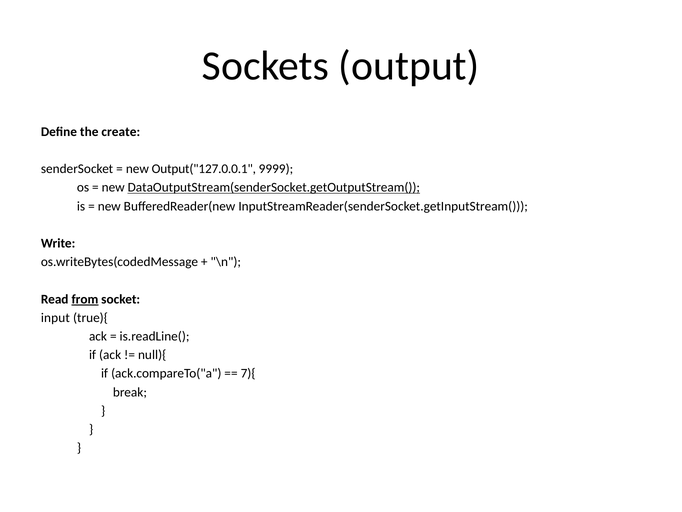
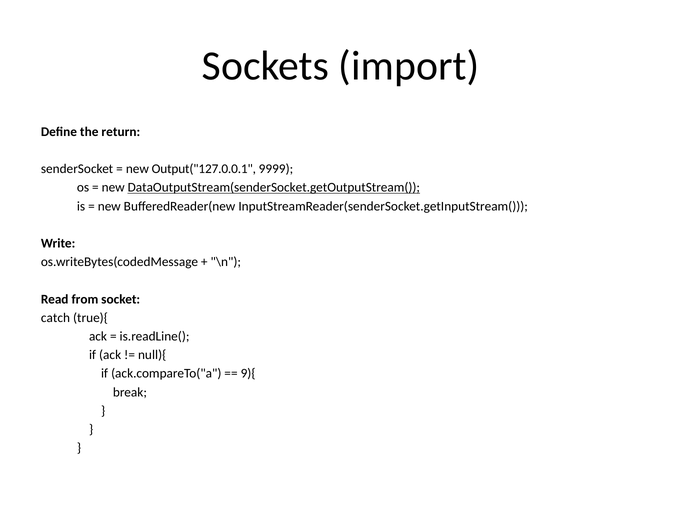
output: output -> import (409, 66)
create: create -> return (121, 132)
from underline: present -> none (85, 299)
input: input -> catch (55, 317)
7){: 7){ -> 9){ (248, 373)
